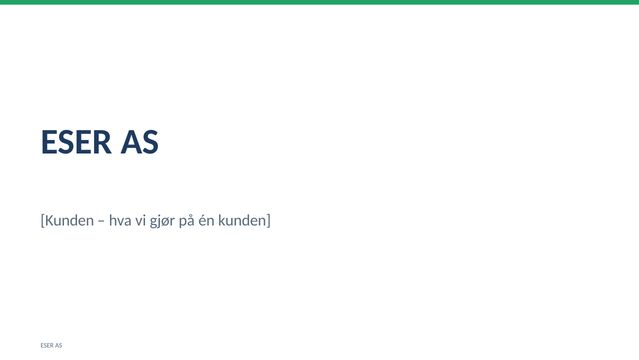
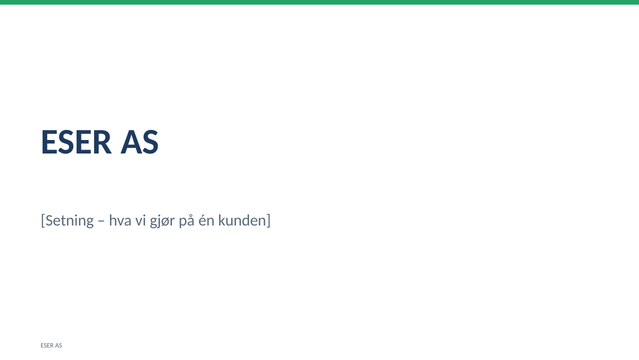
Kunden: Kunden -> Setning (67, 220)
